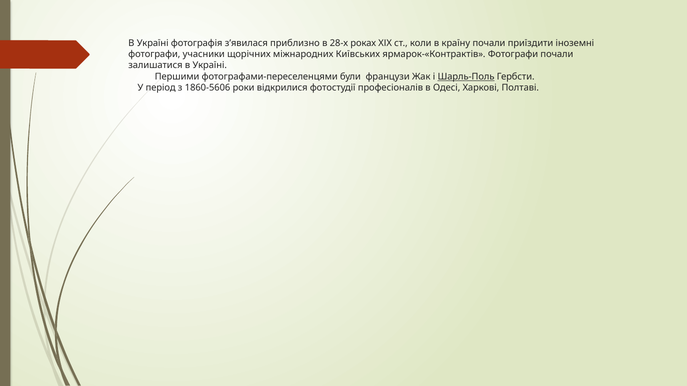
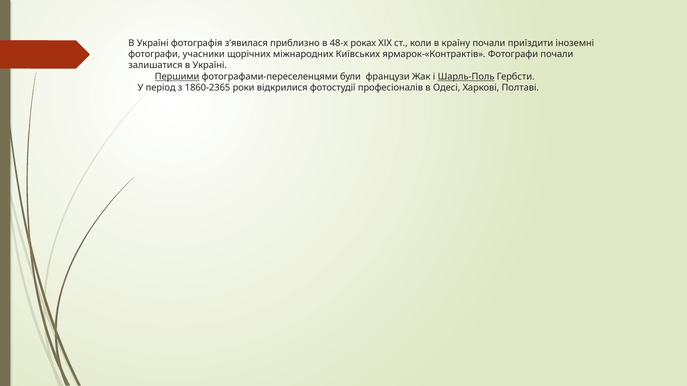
28-х: 28-х -> 48-х (339, 43)
Першими underline: none -> present (177, 77)
1860-5606: 1860-5606 -> 1860-2365 (208, 88)
